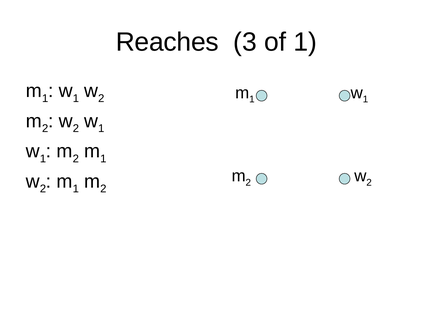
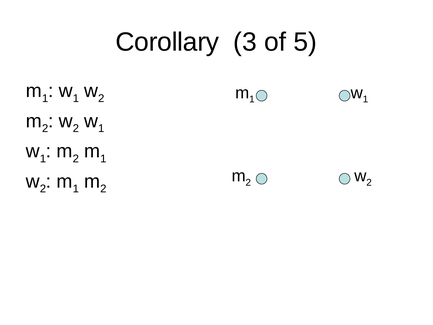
Reaches: Reaches -> Corollary (167, 42)
of 1: 1 -> 5 (305, 42)
